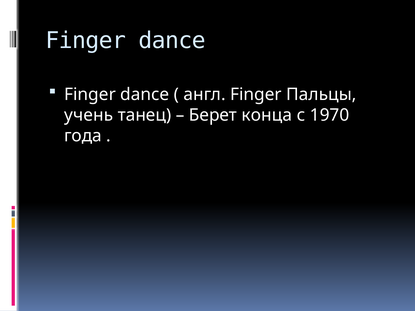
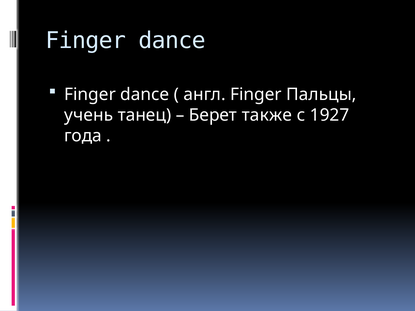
конца: конца -> также (267, 115)
1970: 1970 -> 1927 (330, 115)
